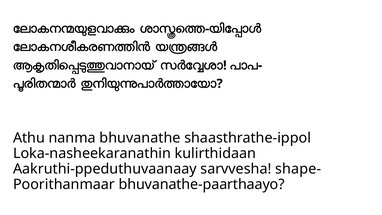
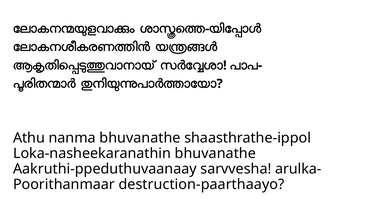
Loka-nasheekaranathin kulirthidaan: kulirthidaan -> bhuvanathe (215, 153)
shape-: shape- -> arulka- (298, 169)
bhuvanathe-paarthaayo: bhuvanathe-paarthaayo -> destruction-paarthaayo (201, 184)
